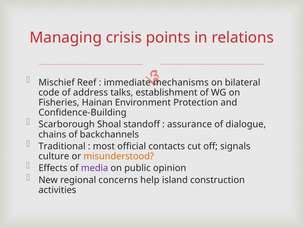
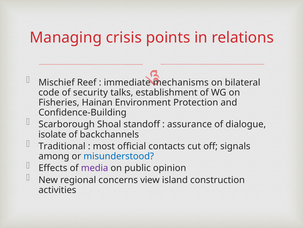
address: address -> security (90, 93)
chains: chains -> isolate (52, 134)
culture: culture -> among (54, 156)
misunderstood colour: orange -> blue (119, 156)
help: help -> view (150, 180)
